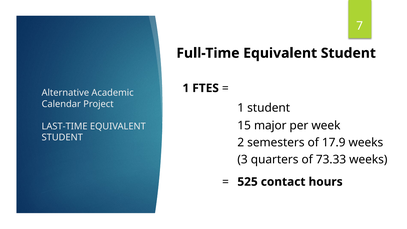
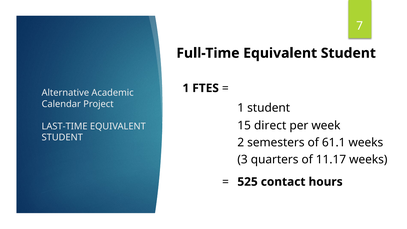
major: major -> direct (270, 125)
17.9: 17.9 -> 61.1 (334, 142)
73.33: 73.33 -> 11.17 (331, 160)
